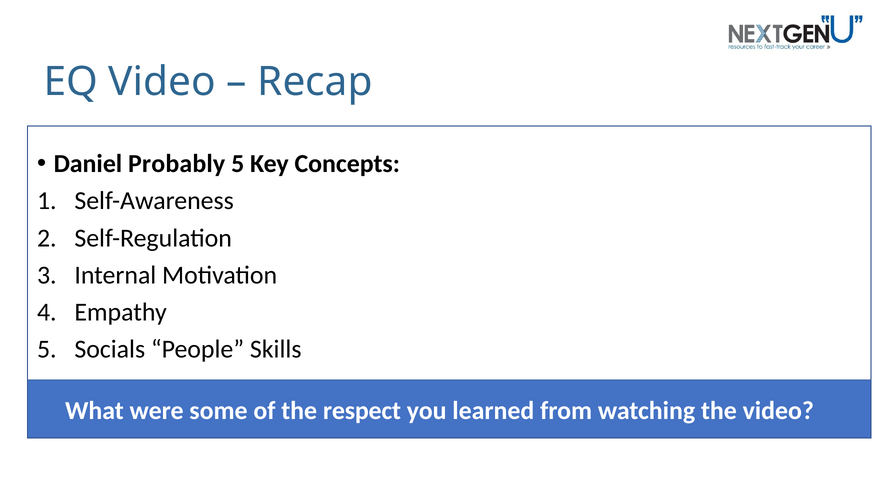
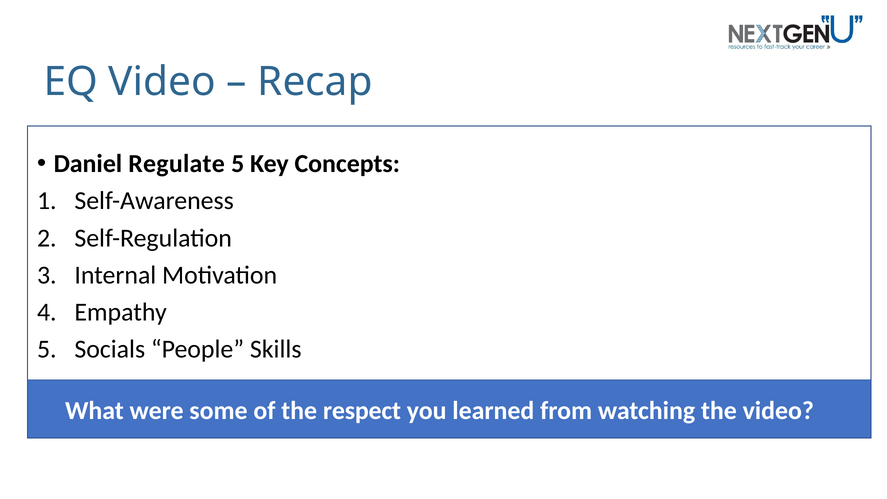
Probably: Probably -> Regulate (177, 164)
